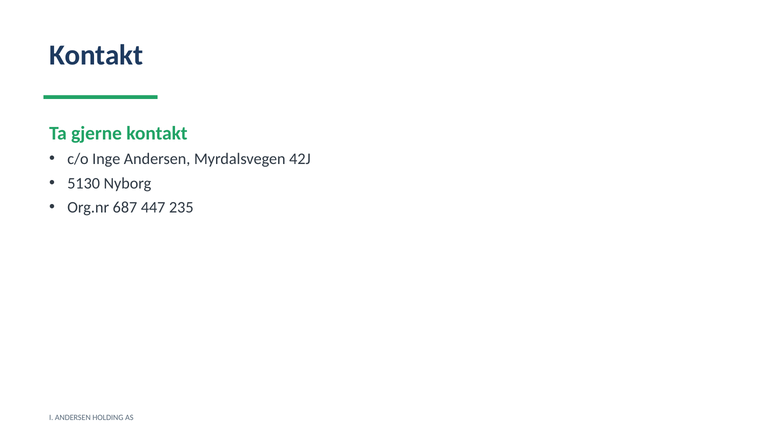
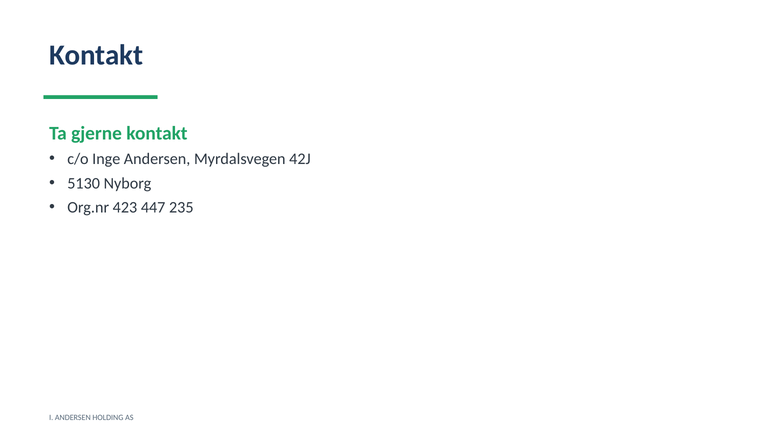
687: 687 -> 423 (125, 207)
